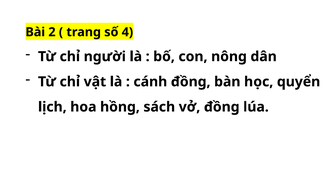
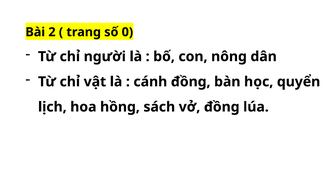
4: 4 -> 0 (127, 32)
